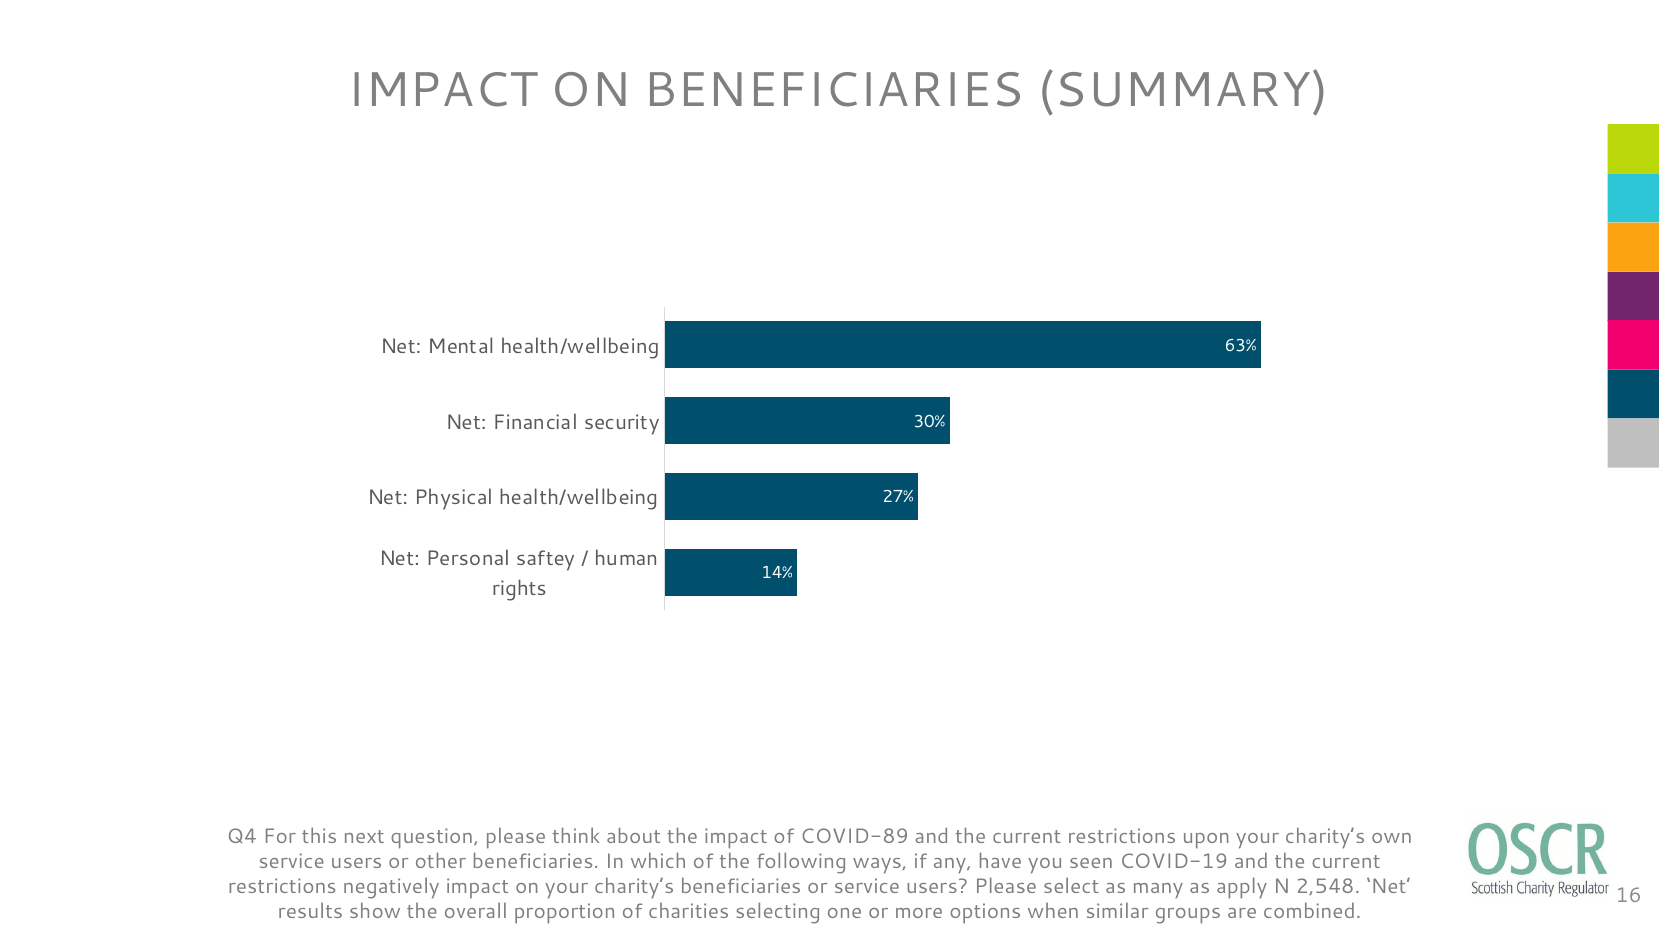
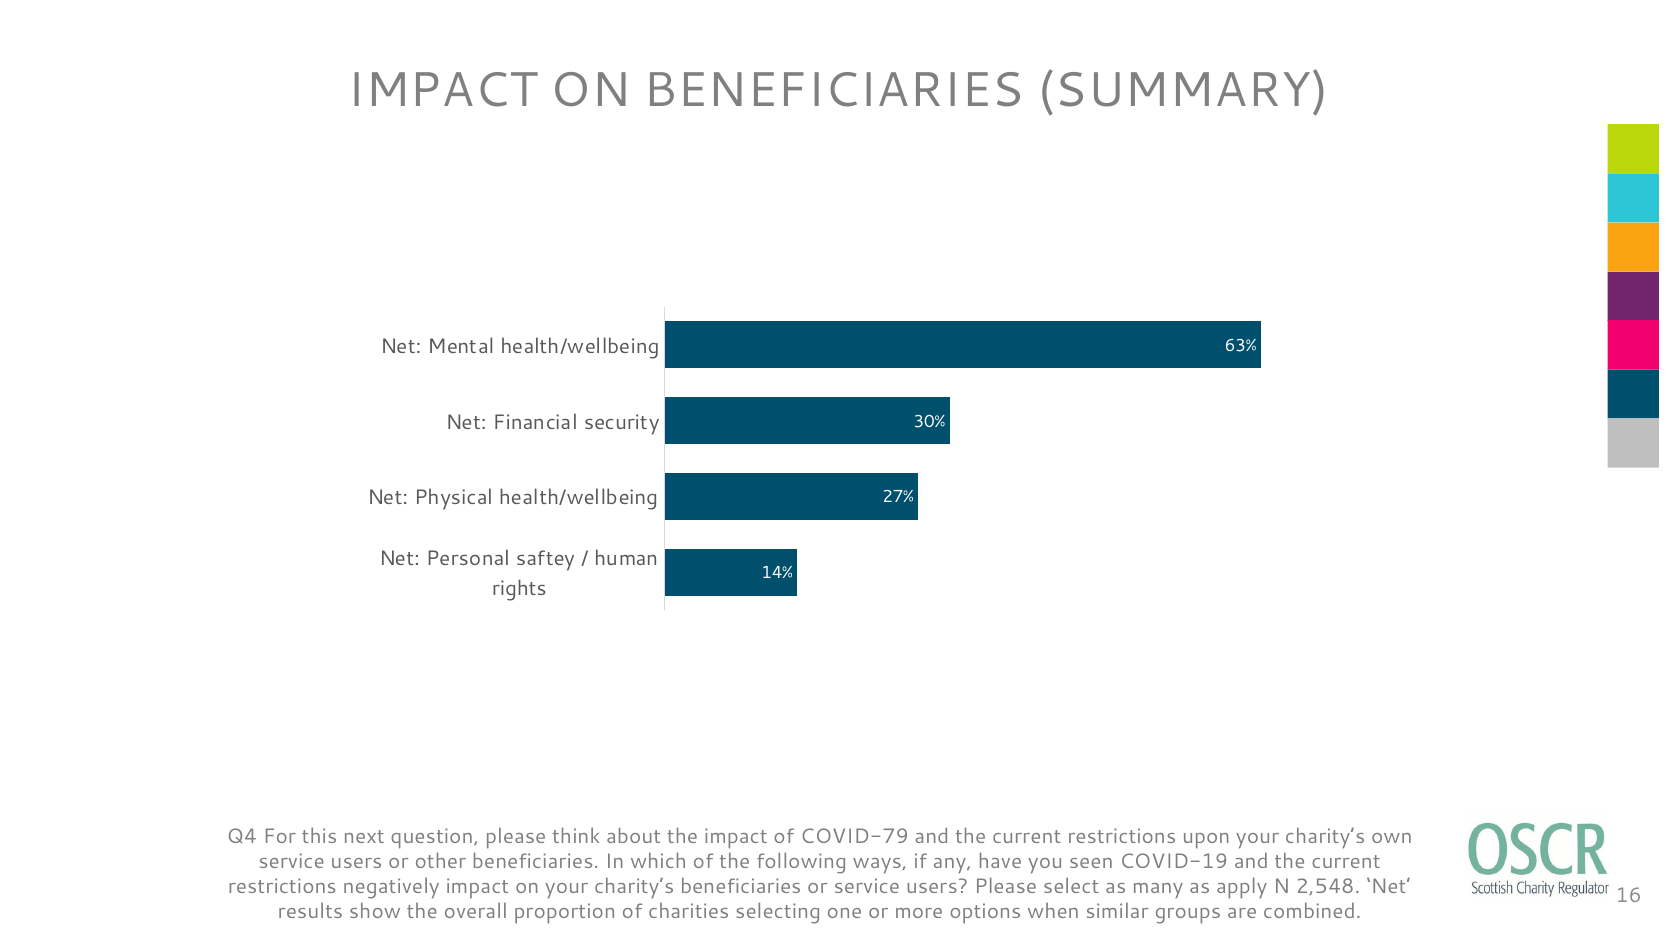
COVID-89: COVID-89 -> COVID-79 (854, 836)
